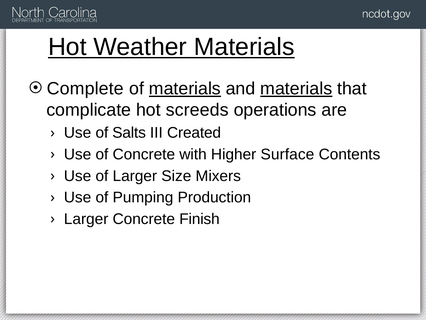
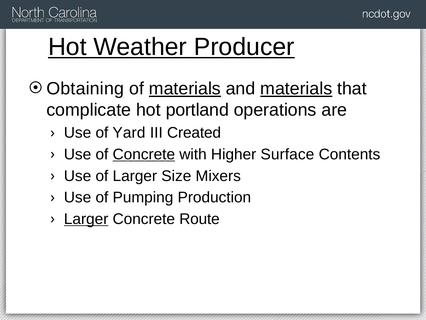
Weather Materials: Materials -> Producer (244, 47)
Complete: Complete -> Obtaining (85, 89)
screeds: screeds -> portland (197, 110)
Salts: Salts -> Yard (129, 133)
Concrete underline: none -> present (144, 154)
Larger underline: none -> present (86, 219)
Finish: Finish -> Route (199, 219)
